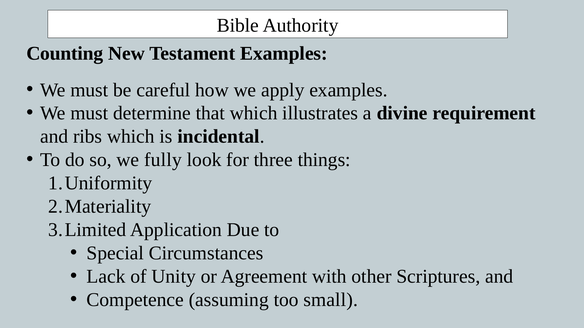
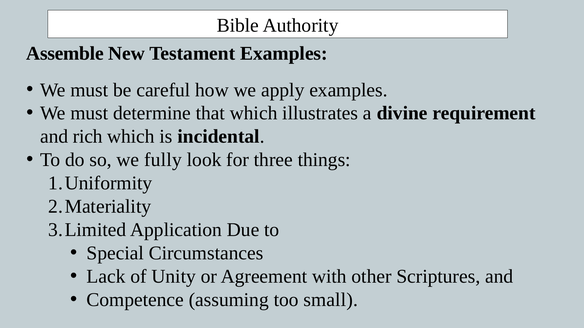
Counting: Counting -> Assemble (65, 54)
ribs: ribs -> rich (88, 137)
